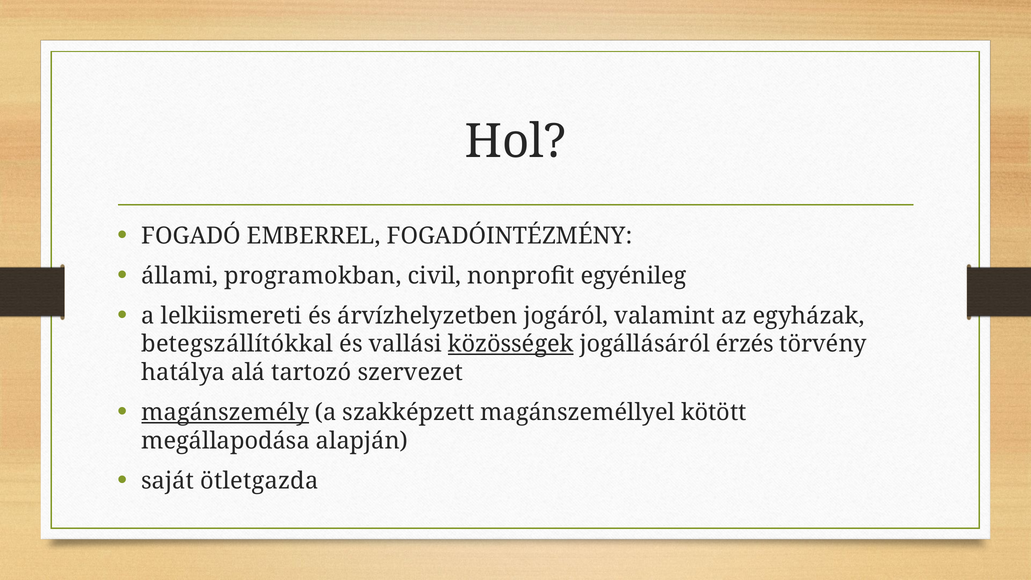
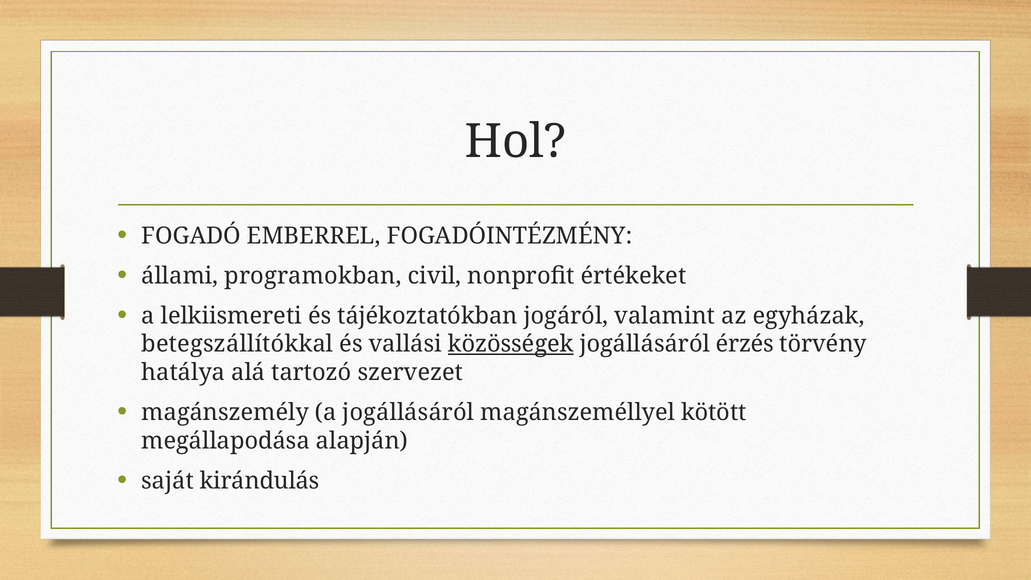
egyénileg: egyénileg -> értékeket (633, 276)
árvízhelyzetben: árvízhelyzetben -> tájékoztatókban (428, 316)
magánszemély underline: present -> none (225, 412)
a szakképzett: szakképzett -> jogállásáról (408, 412)
ötletgazda: ötletgazda -> kirándulás (260, 481)
